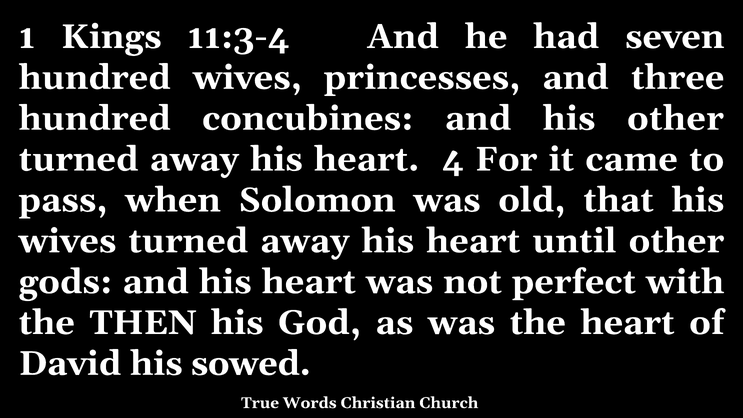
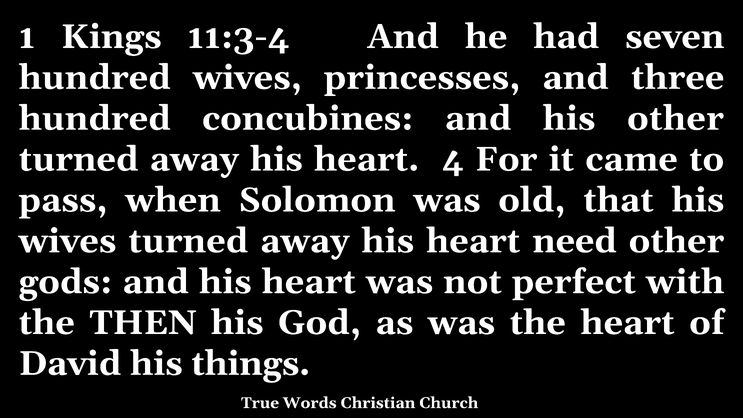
until: until -> need (575, 241)
sowed: sowed -> things (251, 364)
